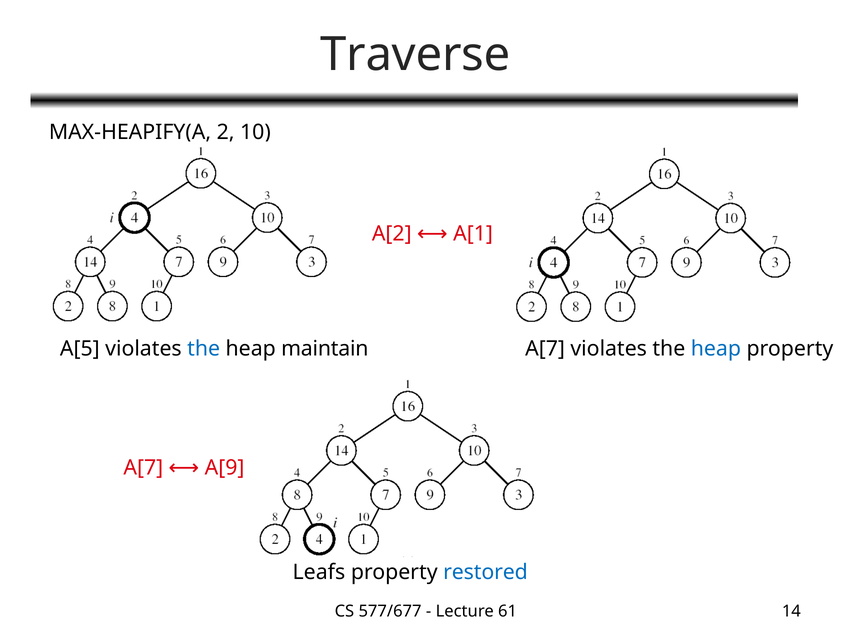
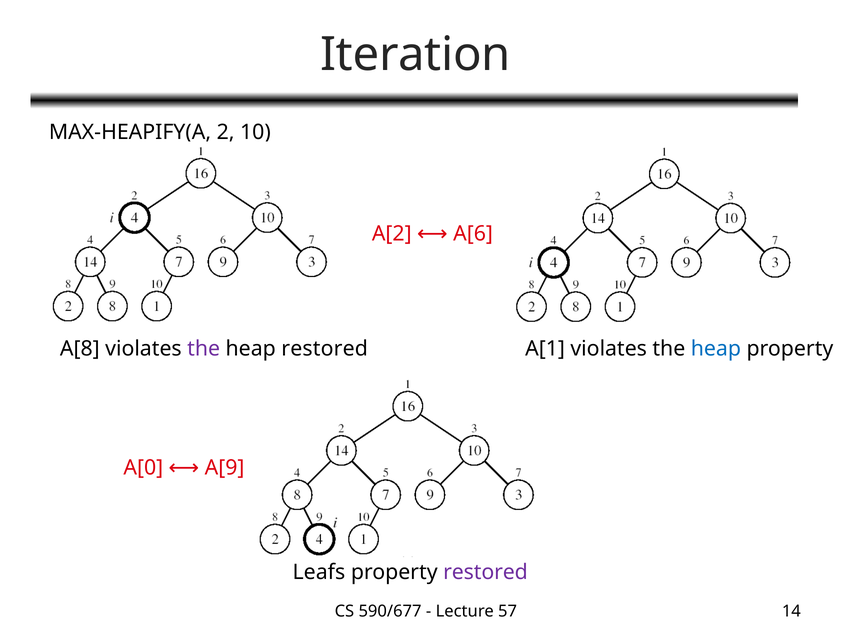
Traverse: Traverse -> Iteration (415, 55)
A[1: A[1 -> A[6 (473, 234)
A[5: A[5 -> A[8 (80, 349)
the colour: blue -> purple (204, 349)
heap maintain: maintain -> restored (325, 349)
A[7: A[7 -> A[1 (545, 349)
A[7: A[7 -> A[0 (143, 468)
restored colour: blue -> purple (485, 572)
577/677: 577/677 -> 590/677 (390, 611)
61: 61 -> 57 (508, 611)
